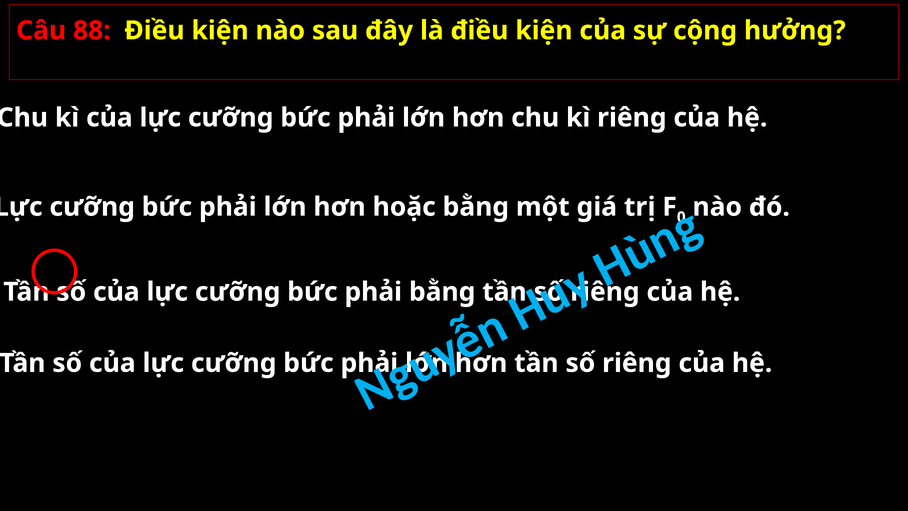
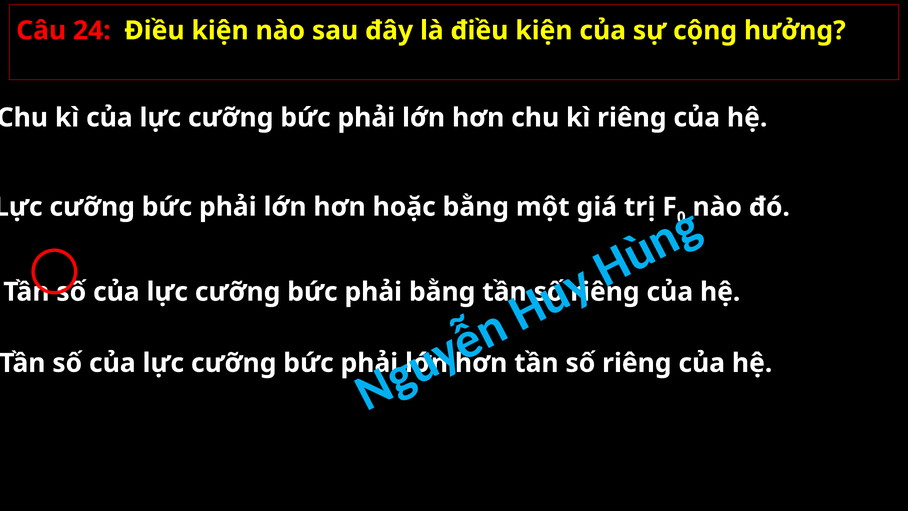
88: 88 -> 24 (92, 31)
